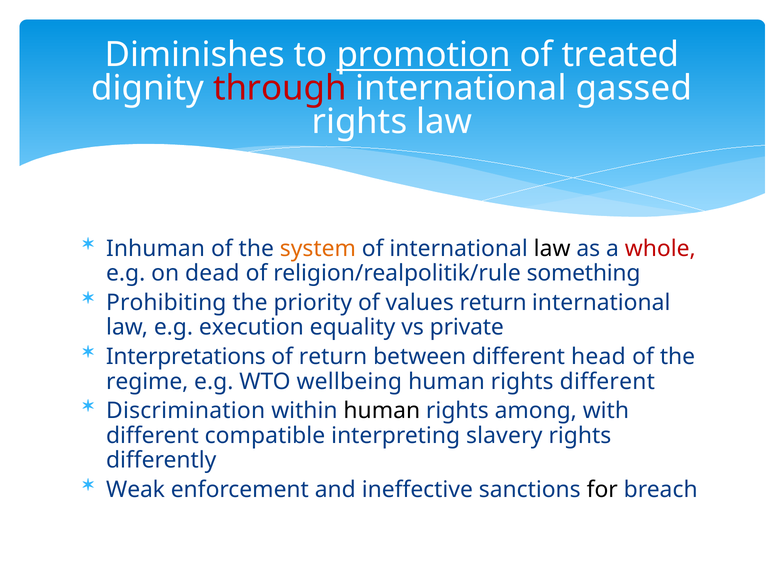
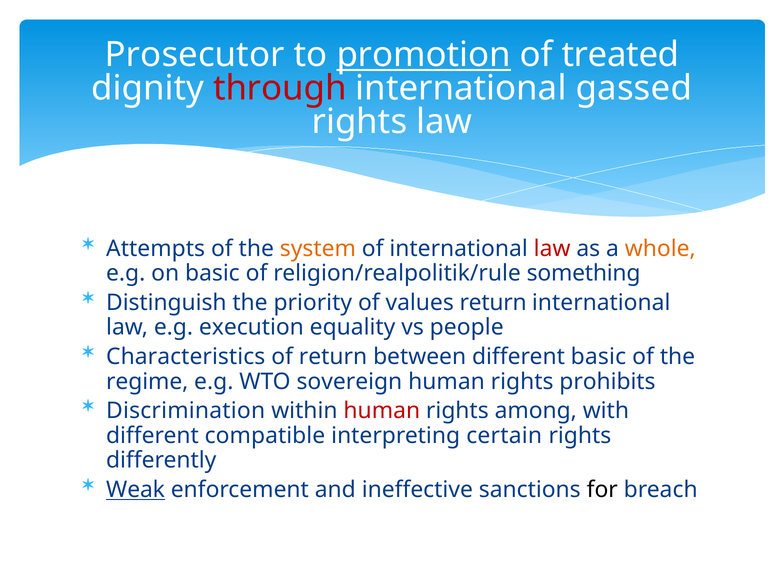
Diminishes: Diminishes -> Prosecutor (195, 55)
Inhuman: Inhuman -> Attempts (156, 249)
law colour: black -> red (552, 249)
whole colour: red -> orange (660, 249)
on dead: dead -> basic (212, 273)
Prohibiting: Prohibiting -> Distinguish (166, 303)
private: private -> people (467, 327)
Interpretations: Interpretations -> Characteristics (186, 357)
different head: head -> basic (598, 357)
wellbeing: wellbeing -> sovereign (349, 381)
rights different: different -> prohibits (607, 381)
human colour: black -> red (382, 411)
slavery: slavery -> certain (504, 436)
Weak underline: none -> present (136, 490)
